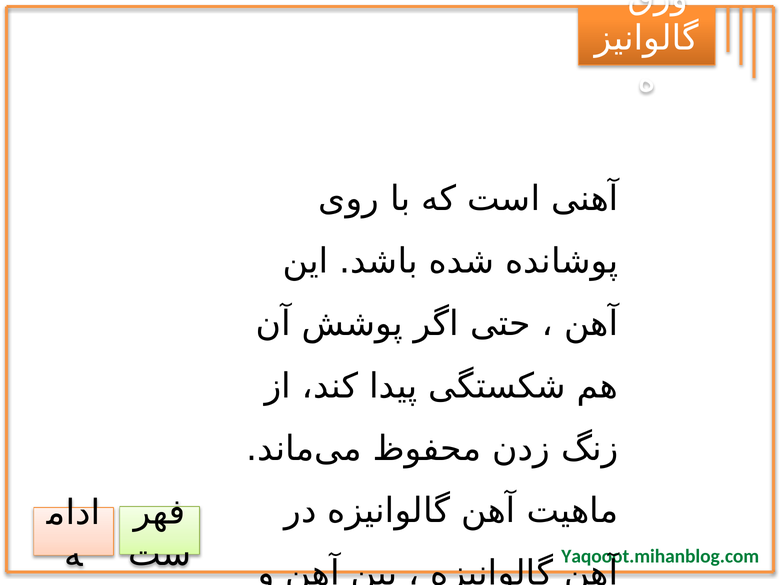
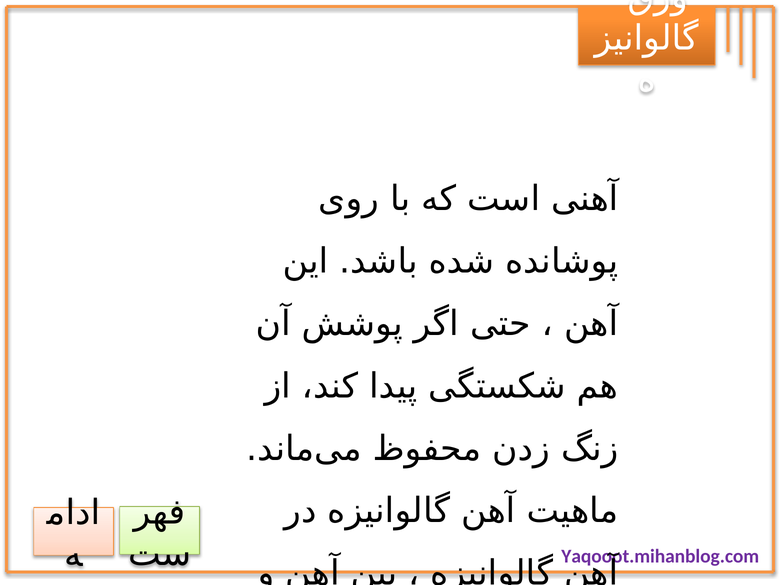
Yaqooot.mihanblog.com colour: green -> purple (660, 556)
